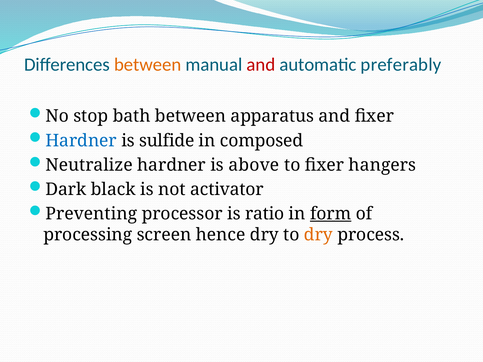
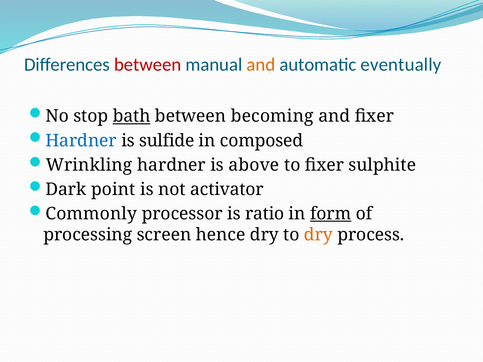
between colour: orange -> red (148, 65)
and colour: red -> orange (261, 65)
preferably: preferably -> eventually (401, 65)
bath underline: none -> present (132, 116)
apparatus: apparatus -> becoming (272, 116)
Neutralize: Neutralize -> Wrinkling (89, 165)
hangers: hangers -> sulphite (382, 165)
black: black -> point (113, 189)
Preventing: Preventing -> Commonly (91, 214)
